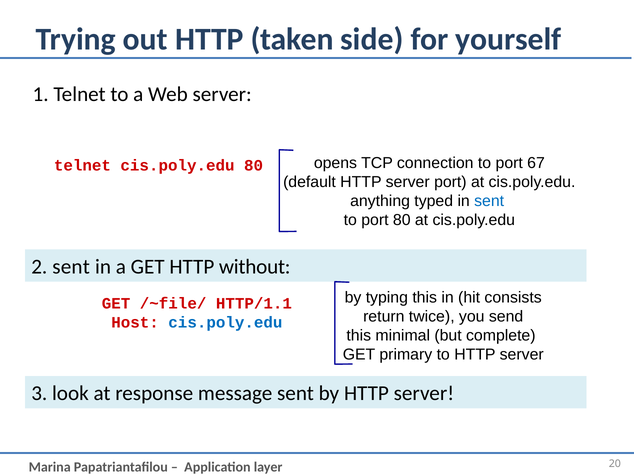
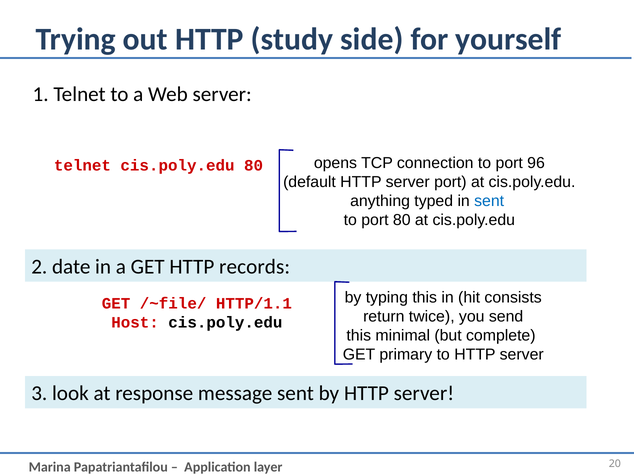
taken: taken -> study (292, 39)
67: 67 -> 96 (536, 163)
2 sent: sent -> date (71, 267)
without: without -> records (255, 267)
cis.poly.edu colour: blue -> black (225, 323)
